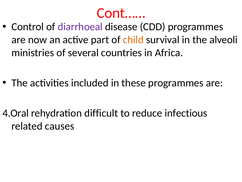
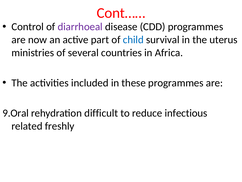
child colour: orange -> blue (133, 40)
alveoli: alveoli -> uterus (224, 40)
4.Oral: 4.Oral -> 9.Oral (16, 113)
causes: causes -> freshly (60, 126)
